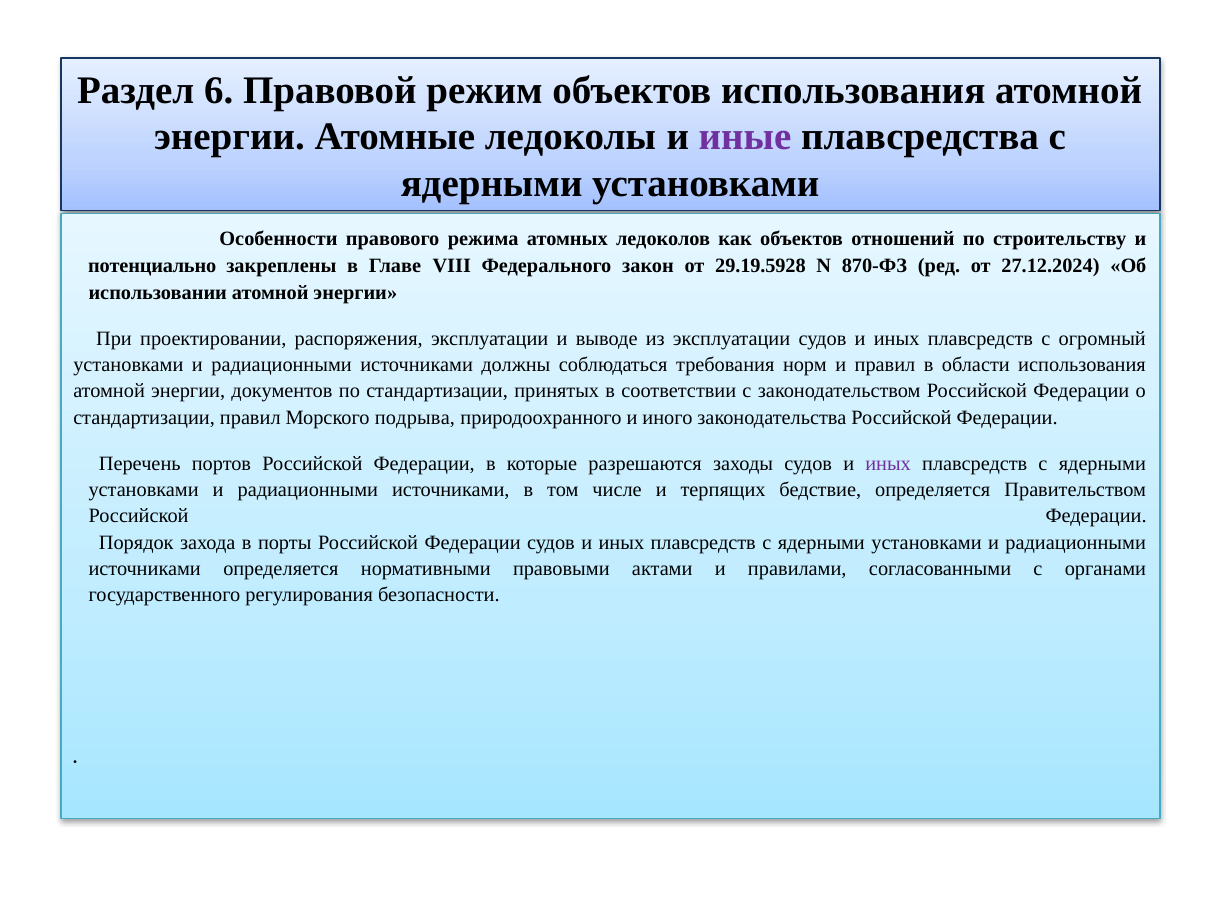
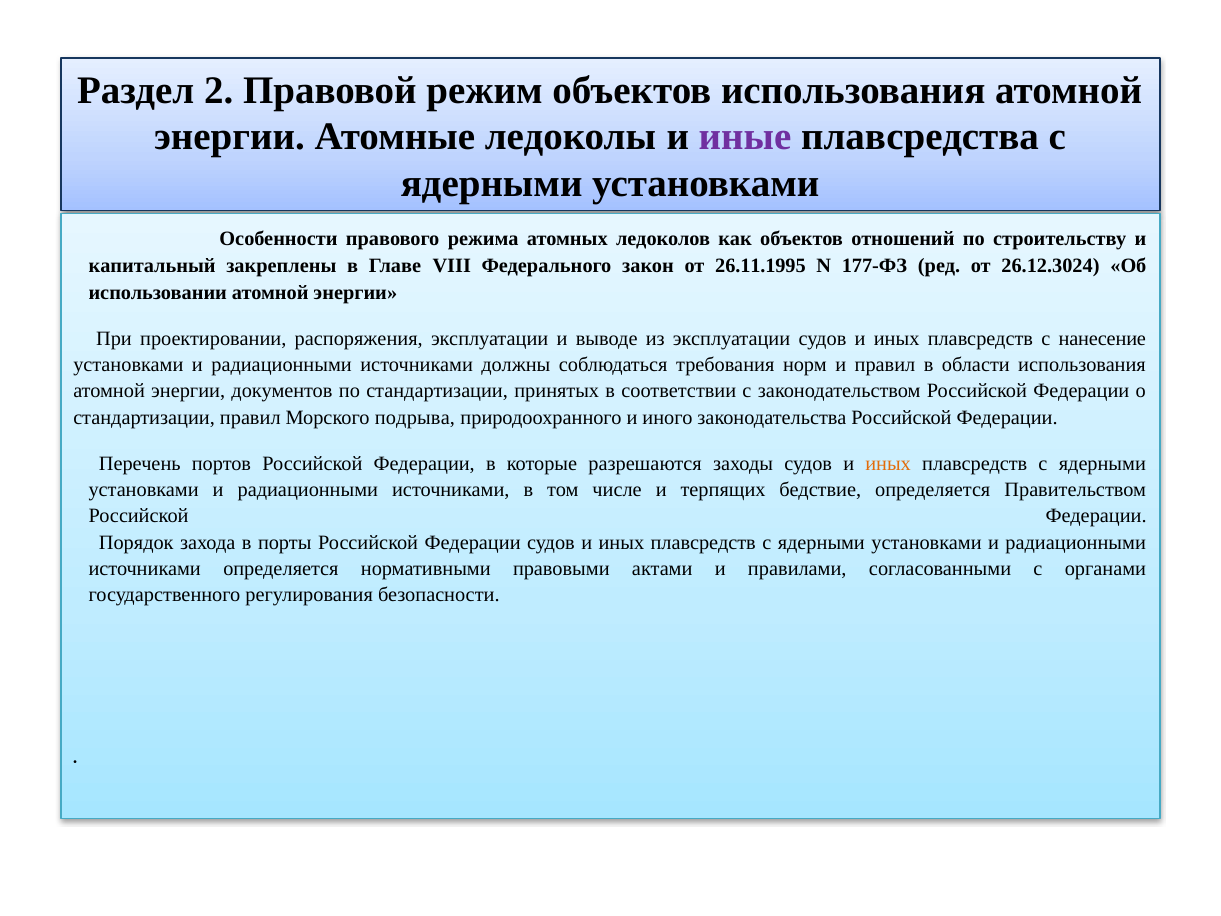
6: 6 -> 2 (219, 90)
потенциально: потенциально -> капитальный (152, 266)
29.19.5928: 29.19.5928 -> 26.11.1995 (760, 266)
870-ФЗ: 870-ФЗ -> 177-ФЗ (874, 266)
27.12.2024: 27.12.2024 -> 26.12.3024 (1050, 266)
огромный: огромный -> нанесение (1102, 338)
иных colour: purple -> orange (888, 463)
